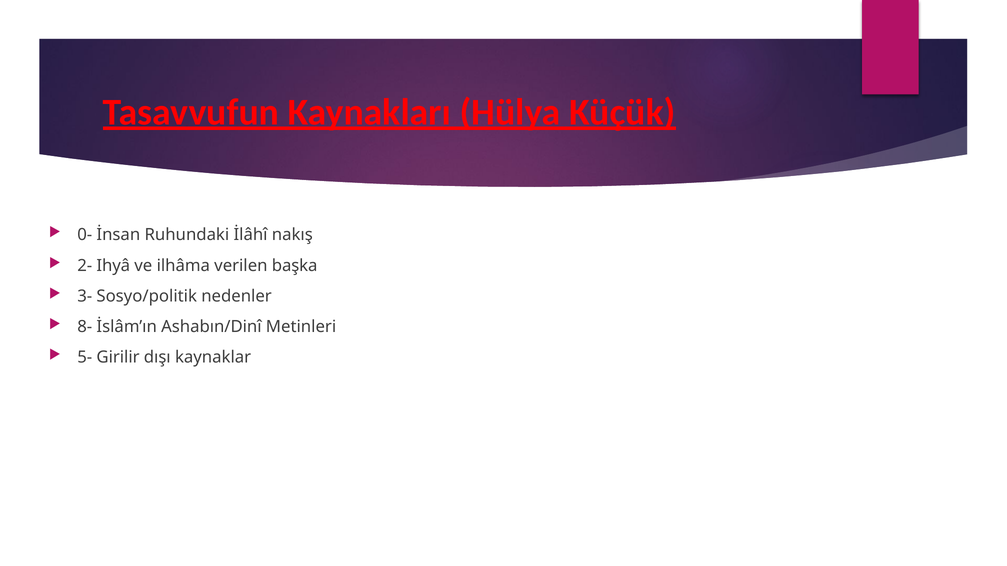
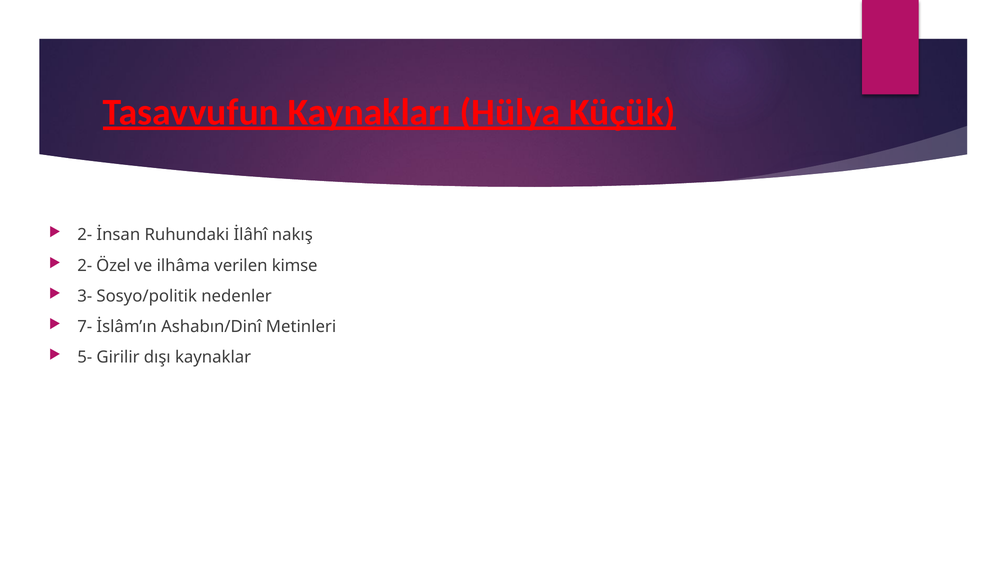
0-: 0- -> 2- (85, 235)
Ihyâ: Ihyâ -> Özel (113, 266)
başka: başka -> kimse (295, 266)
8-: 8- -> 7- (85, 327)
